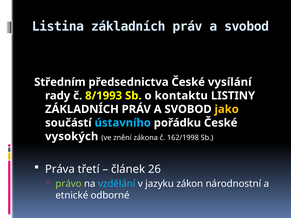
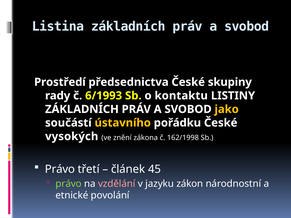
Středním: Středním -> Prostředí (60, 82)
vysílání: vysílání -> skupiny (230, 82)
8/1993: 8/1993 -> 6/1993 (104, 96)
ústavního colour: light blue -> yellow (123, 123)
Práva: Práva -> Právo (60, 169)
26: 26 -> 45 (154, 169)
vzdělání colour: light blue -> pink (117, 184)
odborné: odborné -> povolání (110, 196)
